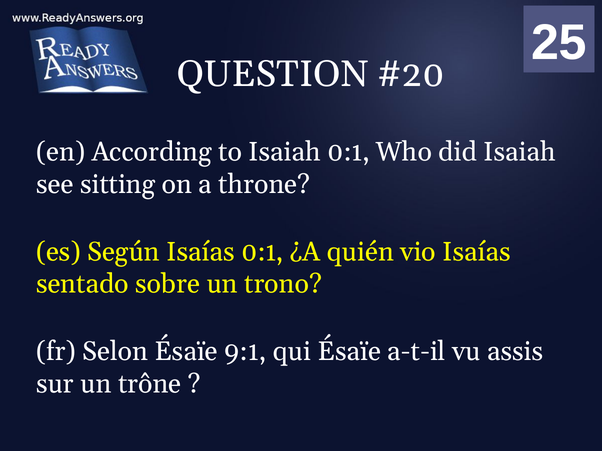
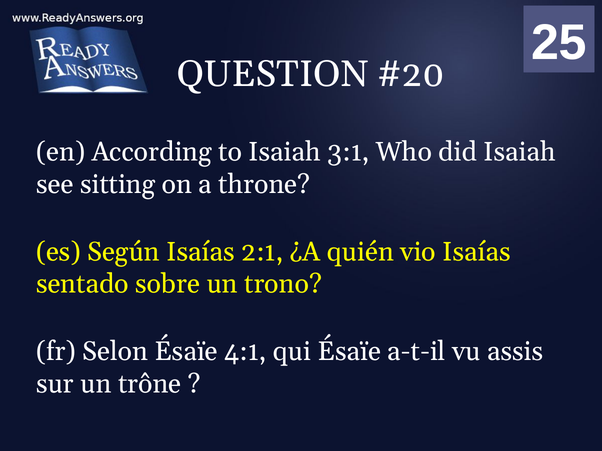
Isaiah 0:1: 0:1 -> 3:1 (348, 152)
Isaías 0:1: 0:1 -> 2:1 (262, 252)
9:1: 9:1 -> 4:1 (245, 352)
